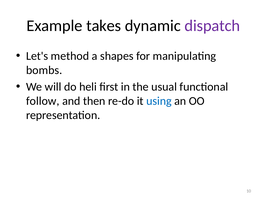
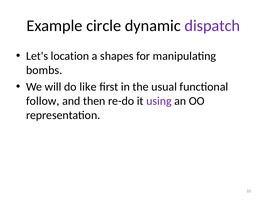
takes: takes -> circle (104, 26)
method: method -> location (70, 56)
heli: heli -> like (88, 87)
using colour: blue -> purple (159, 101)
